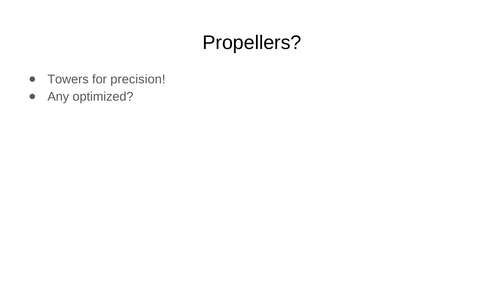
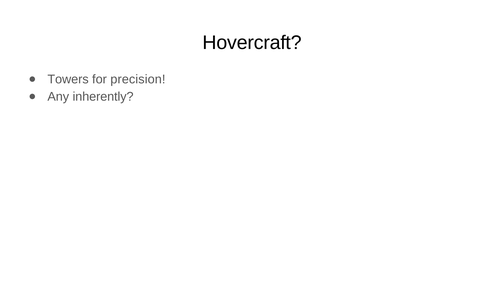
Propellers: Propellers -> Hovercraft (252, 43)
optimized: optimized -> inherently (103, 97)
